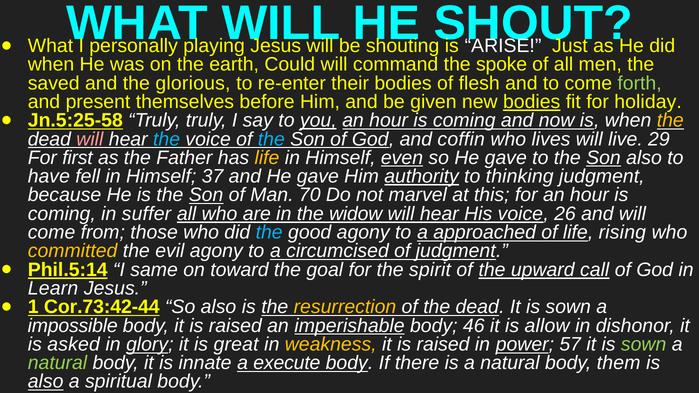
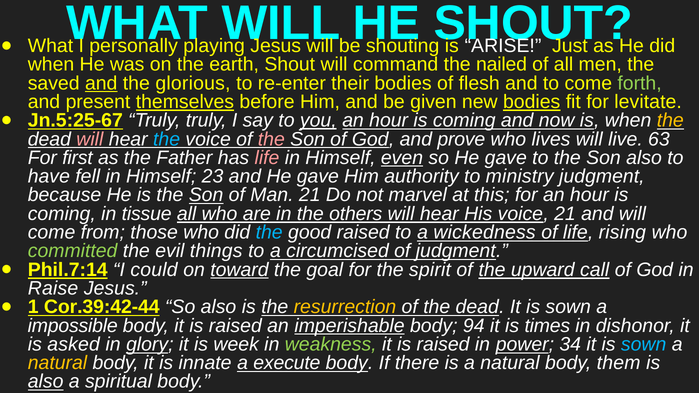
earth Could: Could -> Shout (290, 65)
spoke: spoke -> nailed (502, 65)
and underline: none -> present (101, 83)
themselves underline: none -> present (185, 102)
holiday: holiday -> levitate (648, 102)
Jn.5:25-58: Jn.5:25-58 -> Jn.5:25-67 (75, 121)
the colour: light blue -> pink (271, 139)
coffin: coffin -> prove (461, 139)
29: 29 -> 63 (659, 139)
life colour: yellow -> pink (267, 158)
Son underline: present -> none (603, 158)
37: 37 -> 23 (213, 177)
authority underline: present -> none (422, 177)
thinking: thinking -> ministry (520, 177)
Man 70: 70 -> 21 (310, 195)
suffer: suffer -> tissue (147, 214)
widow: widow -> others (356, 214)
voice 26: 26 -> 21 (565, 214)
good agony: agony -> raised (363, 232)
approached: approached -> wickedness (485, 232)
committed colour: yellow -> light green (73, 251)
evil agony: agony -> things (216, 251)
Phil.5:14: Phil.5:14 -> Phil.7:14 (68, 270)
same: same -> could (154, 270)
toward underline: none -> present (239, 270)
Learn: Learn -> Raise (53, 288)
Cor.73:42-44: Cor.73:42-44 -> Cor.39:42-44 (102, 307)
46: 46 -> 94 (474, 326)
allow: allow -> times (547, 326)
great: great -> week (236, 344)
weakness colour: yellow -> light green (331, 344)
57: 57 -> 34 (570, 344)
sown colour: light green -> light blue (644, 344)
natural colour: light green -> yellow (57, 363)
